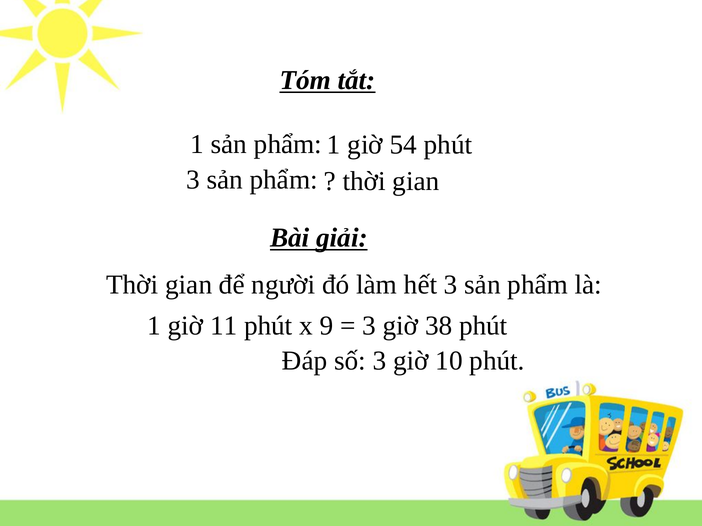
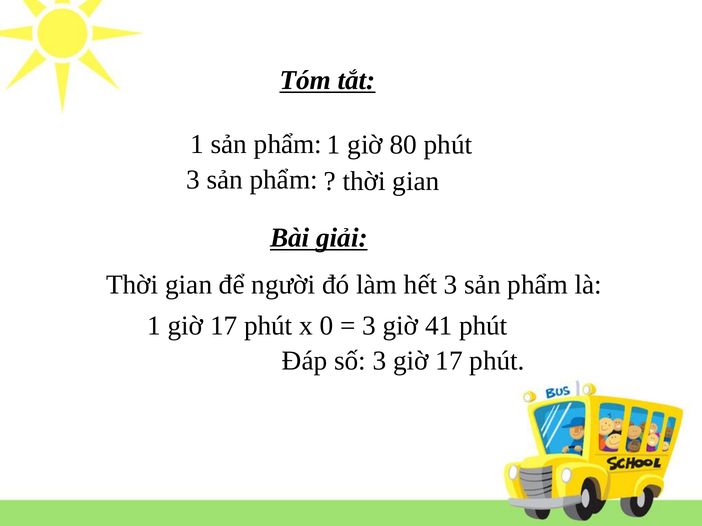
54: 54 -> 80 (403, 145)
1 giờ 11: 11 -> 17 (224, 326)
9: 9 -> 0 (326, 326)
38: 38 -> 41 (439, 326)
3 giờ 10: 10 -> 17 (449, 361)
